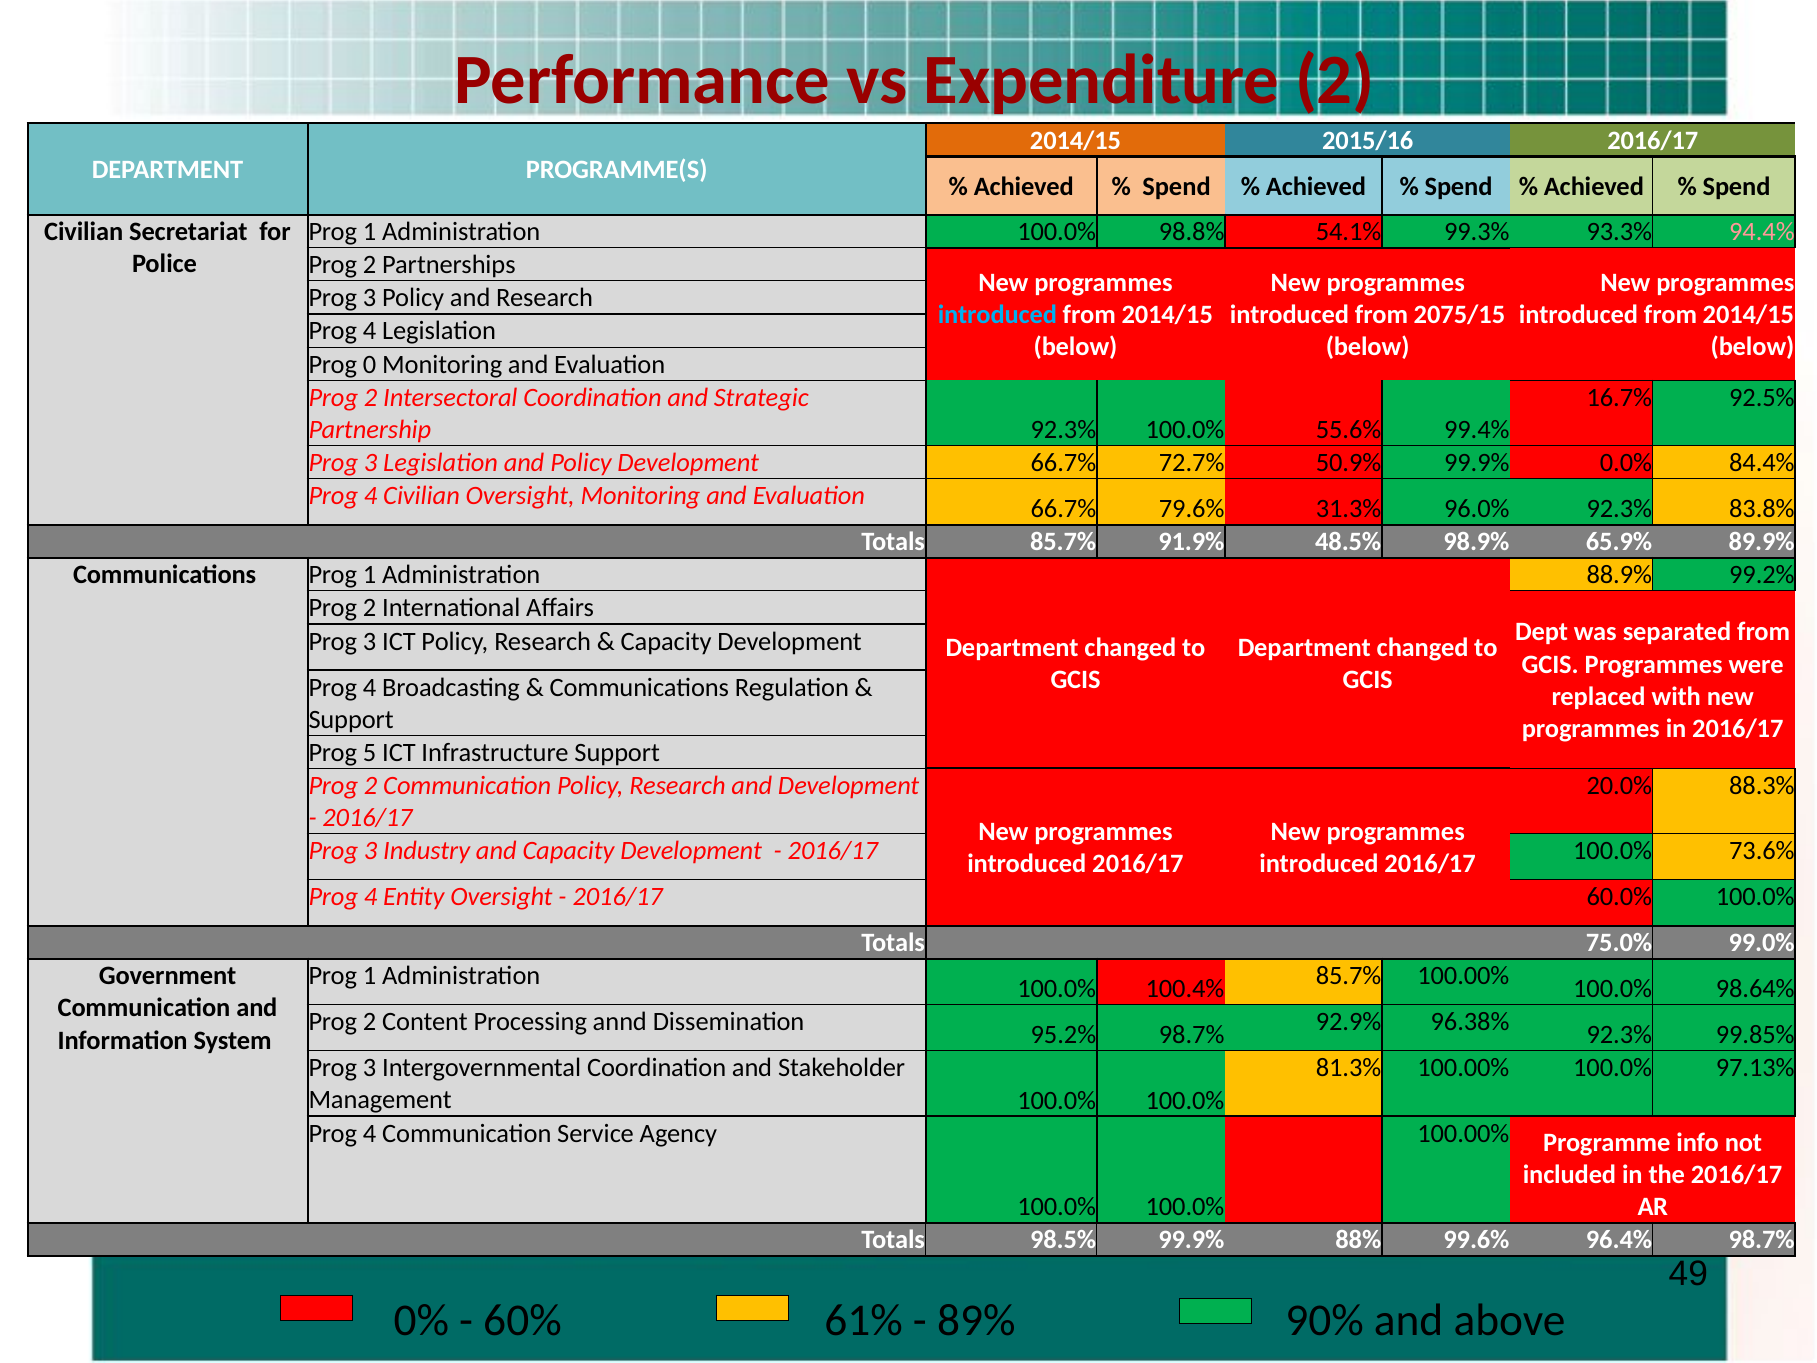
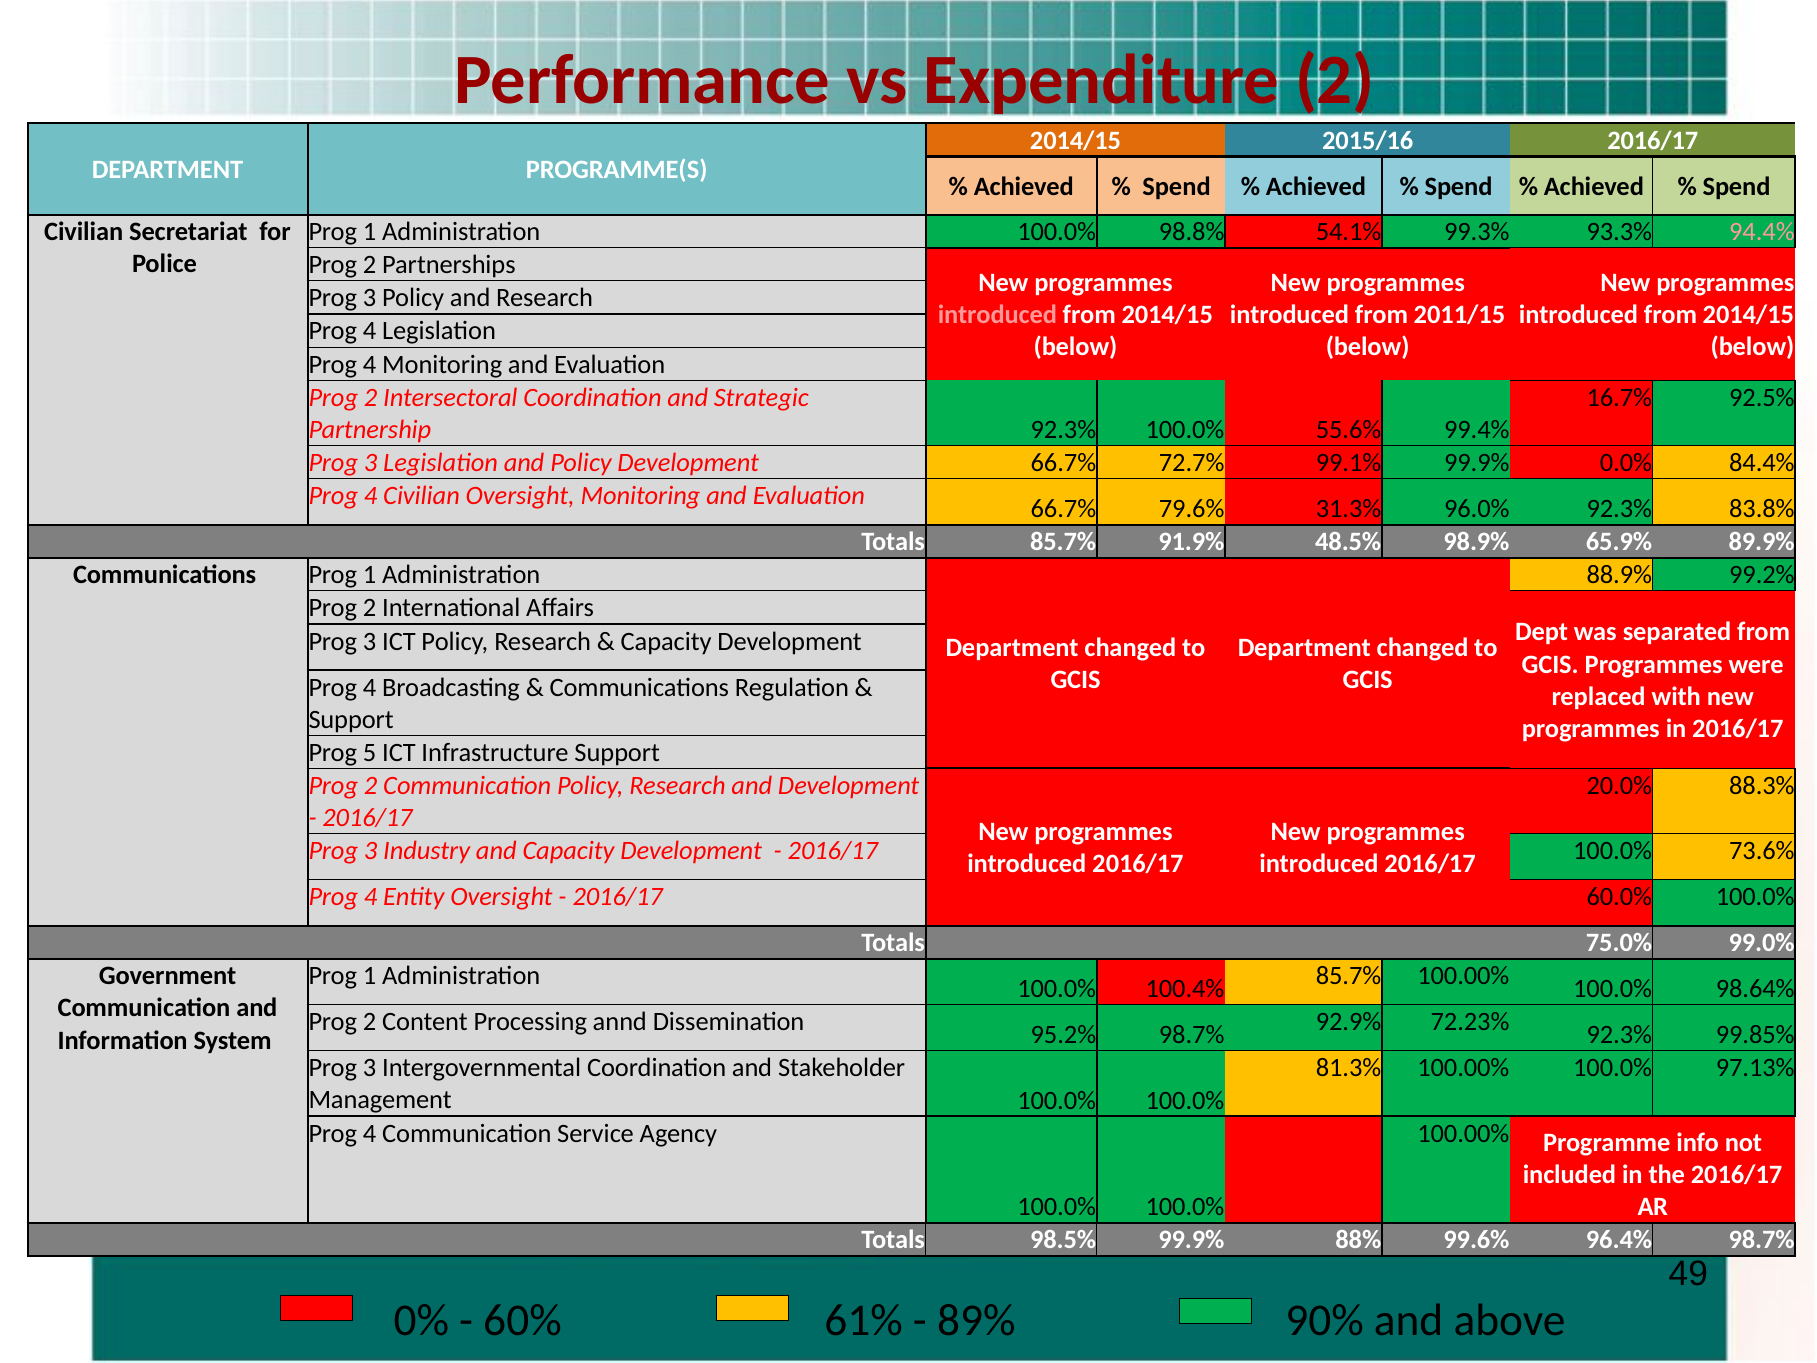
introduced colour: light blue -> pink (997, 315)
2075/15: 2075/15 -> 2011/15 (1459, 315)
0: 0 -> 4 (370, 364)
50.9%: 50.9% -> 99.1% (1349, 463)
96.38%: 96.38% -> 72.23% (1470, 1022)
